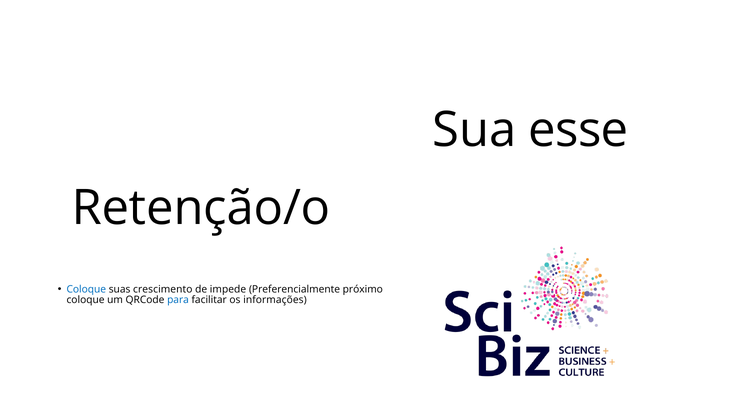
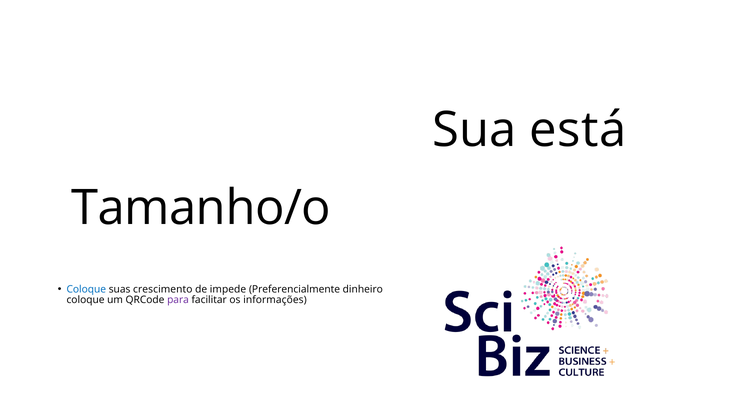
esse: esse -> está (578, 130)
Retenção/o: Retenção/o -> Tamanho/o (201, 208)
próximo: próximo -> dinheiro (363, 289)
para colour: blue -> purple (178, 299)
